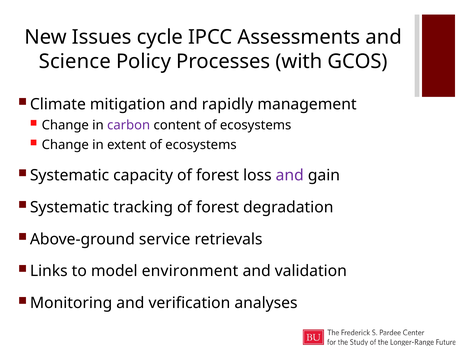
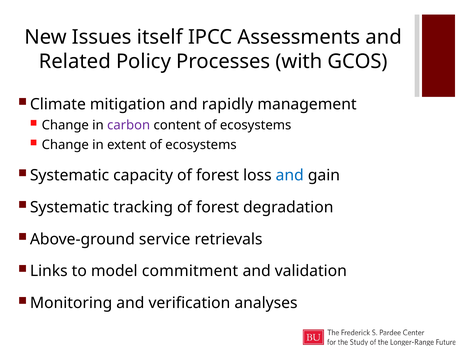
cycle: cycle -> itself (160, 37)
Science: Science -> Related (75, 61)
and colour: purple -> blue (290, 175)
environment: environment -> commitment (190, 271)
